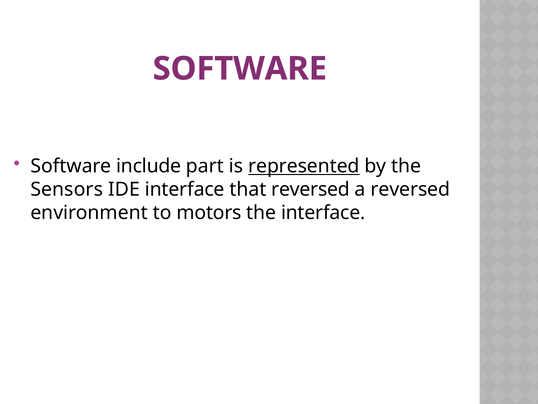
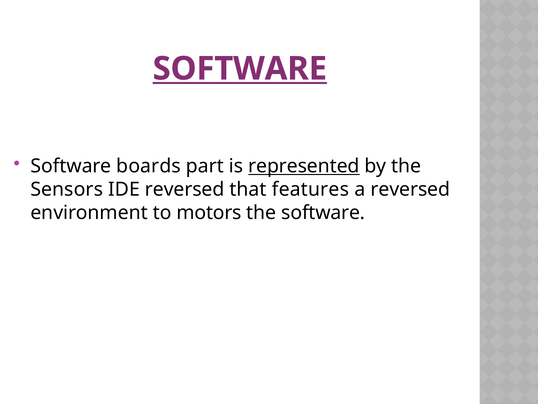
SOFTWARE underline: none -> present (240, 69)
include: include -> boards (149, 166)
IDE interface: interface -> reversed (185, 189)
that reversed: reversed -> features (310, 189)
the interface: interface -> software (323, 213)
